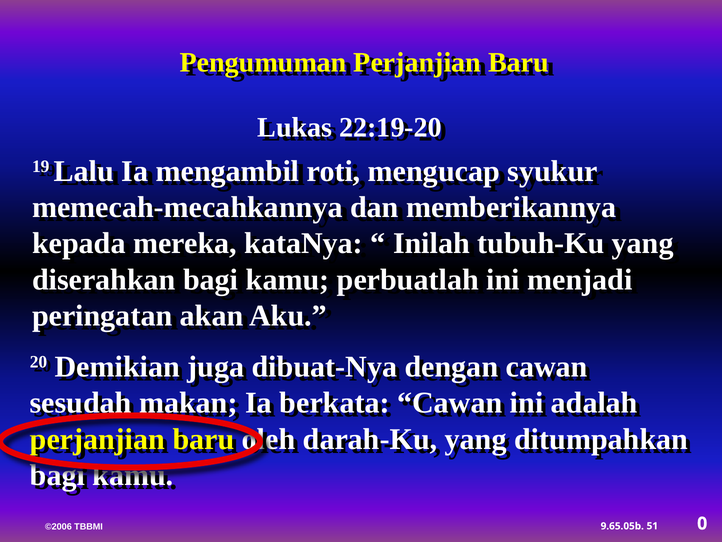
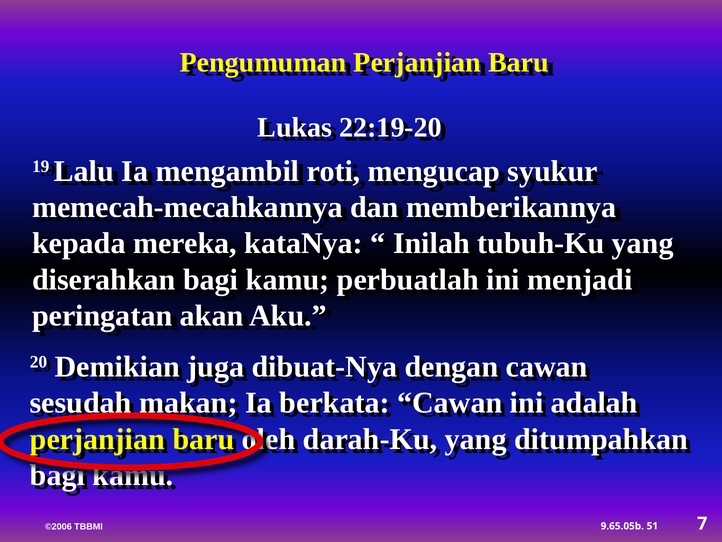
0: 0 -> 7 (702, 523)
